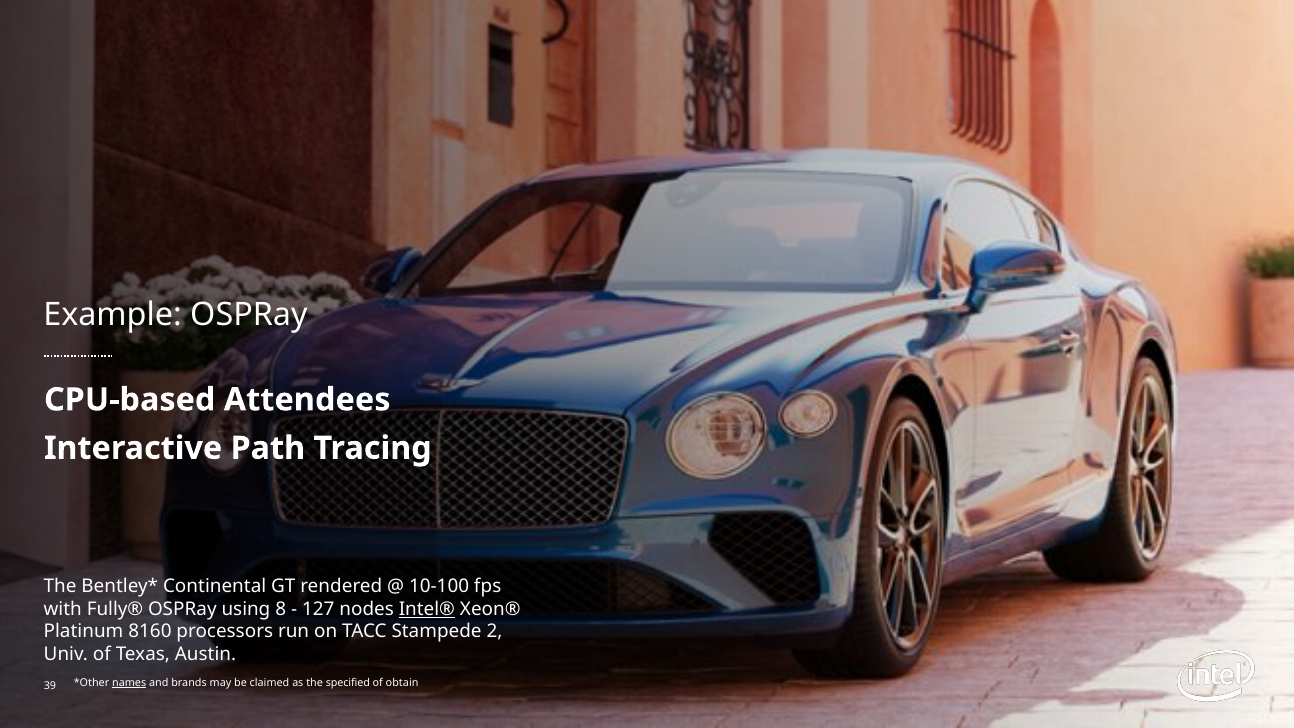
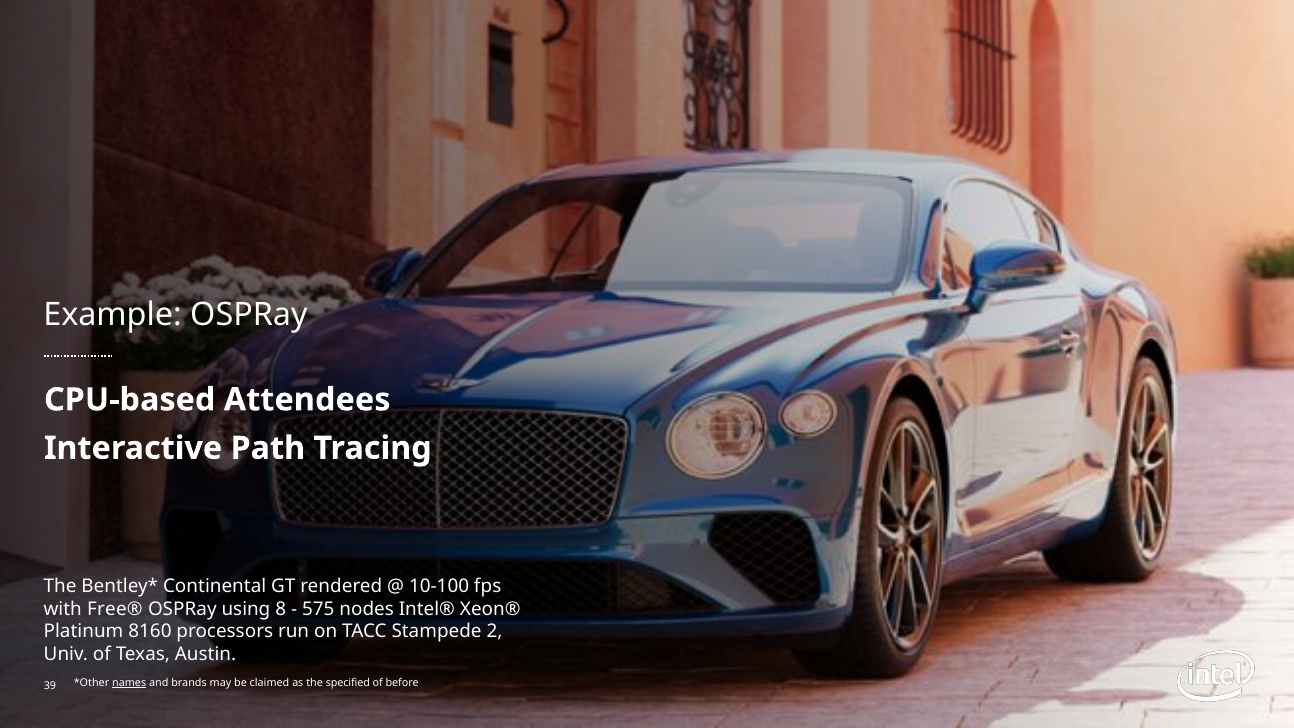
Fully®: Fully® -> Free® (115, 609)
127: 127 -> 575 (318, 609)
Intel® underline: present -> none (427, 609)
obtain: obtain -> before (402, 683)
